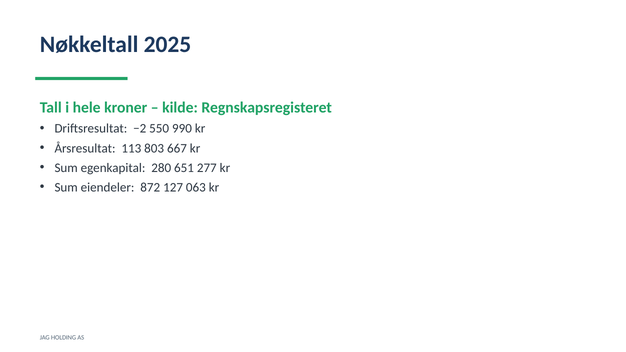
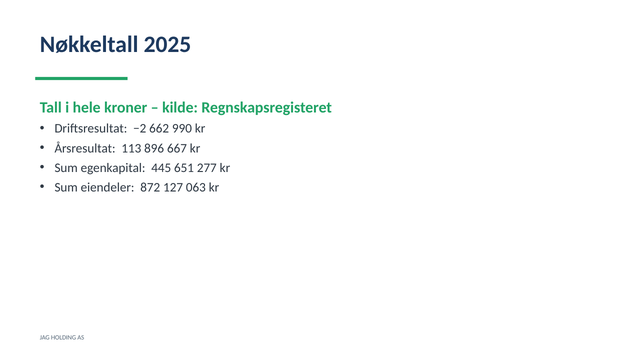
550: 550 -> 662 (159, 129)
803: 803 -> 896 (154, 148)
280: 280 -> 445 (161, 168)
